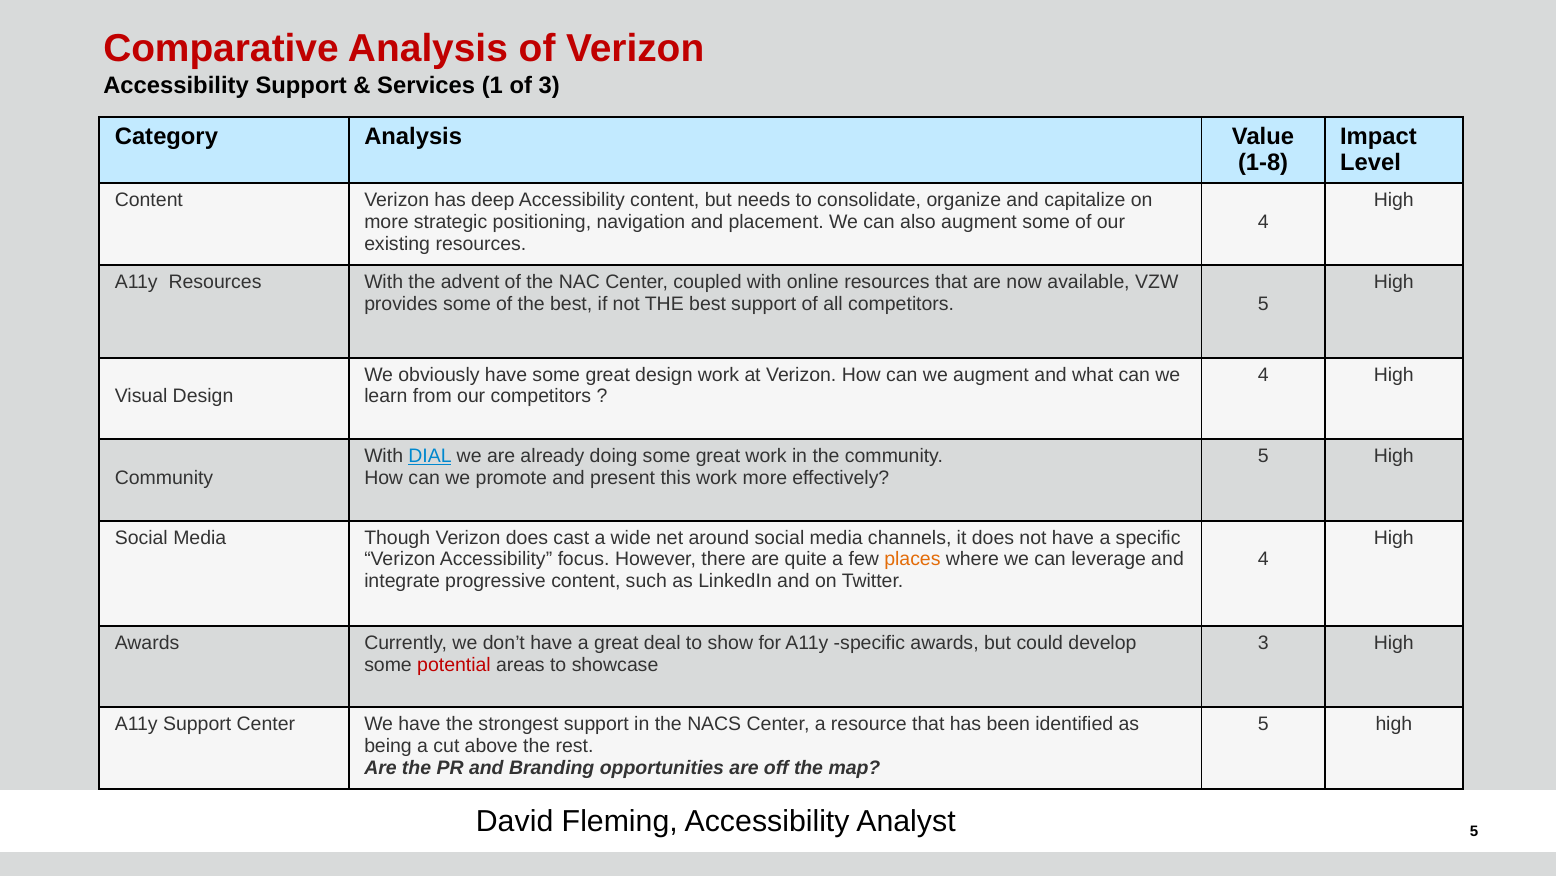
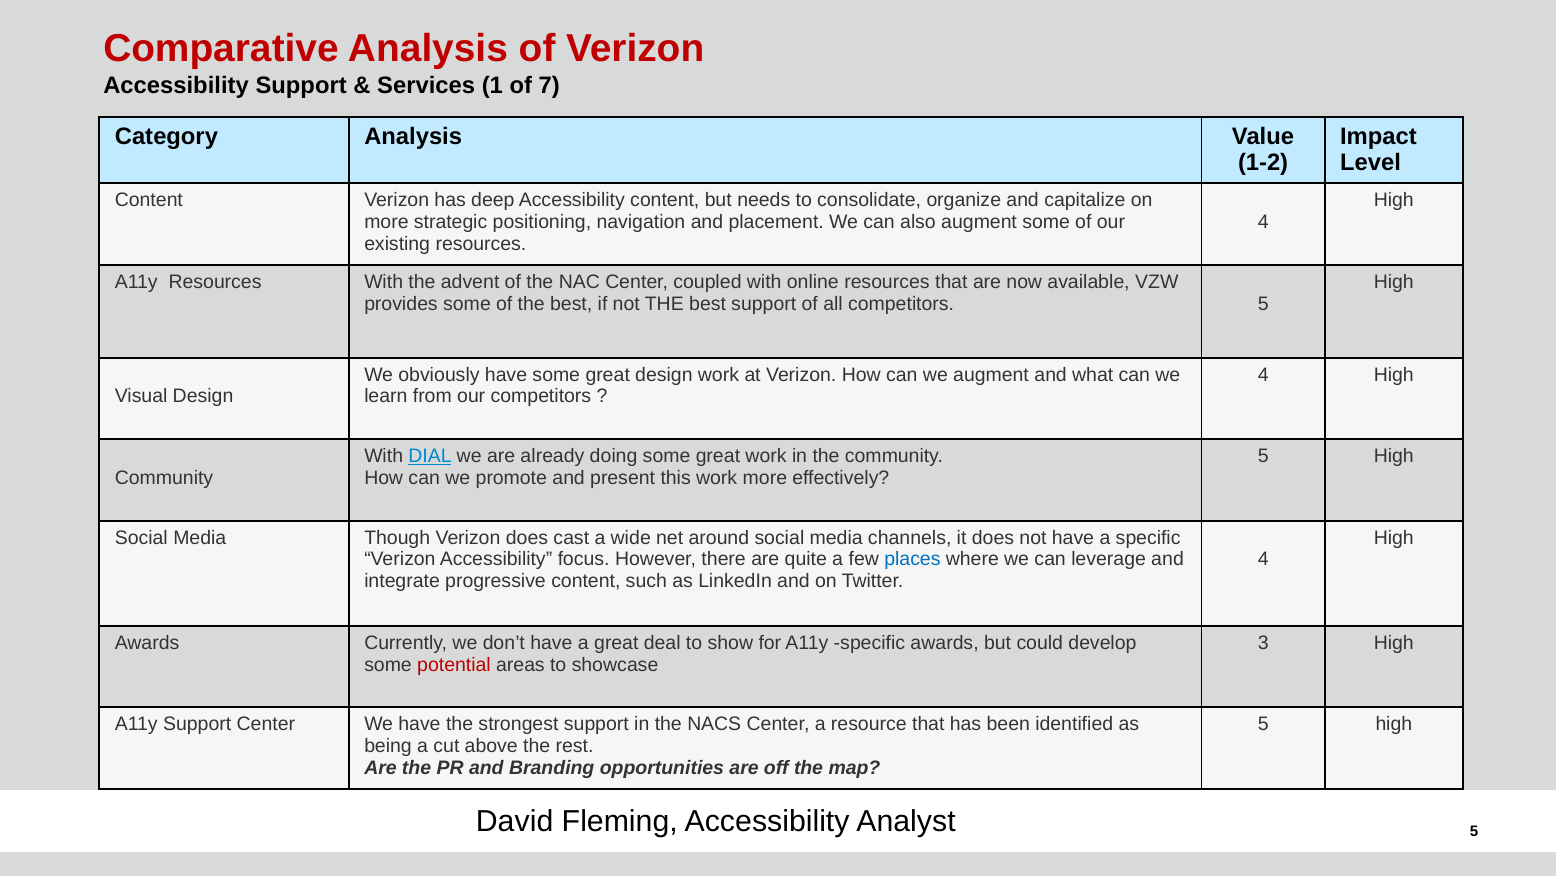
of 3: 3 -> 7 (549, 85)
1-8: 1-8 -> 1-2 (1263, 163)
places colour: orange -> blue (912, 559)
